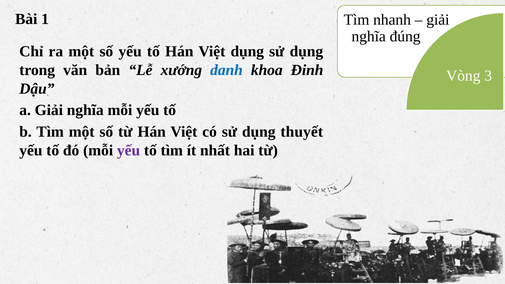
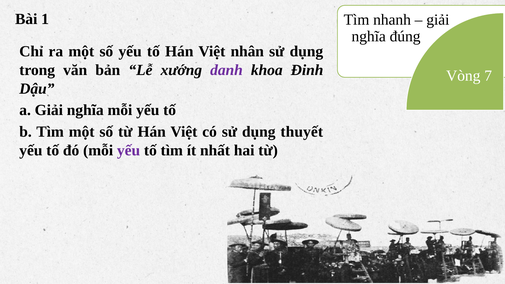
Việt dụng: dụng -> nhân (247, 52)
danh colour: blue -> purple (227, 70)
3: 3 -> 7 (488, 76)
